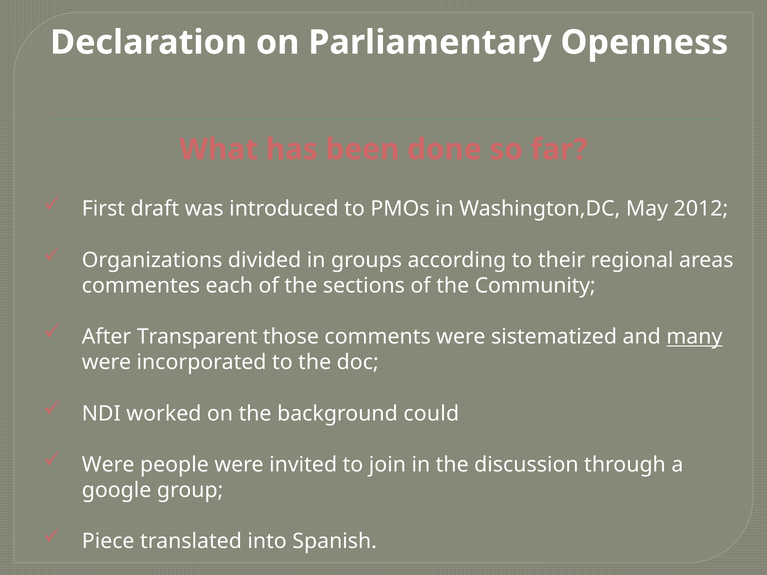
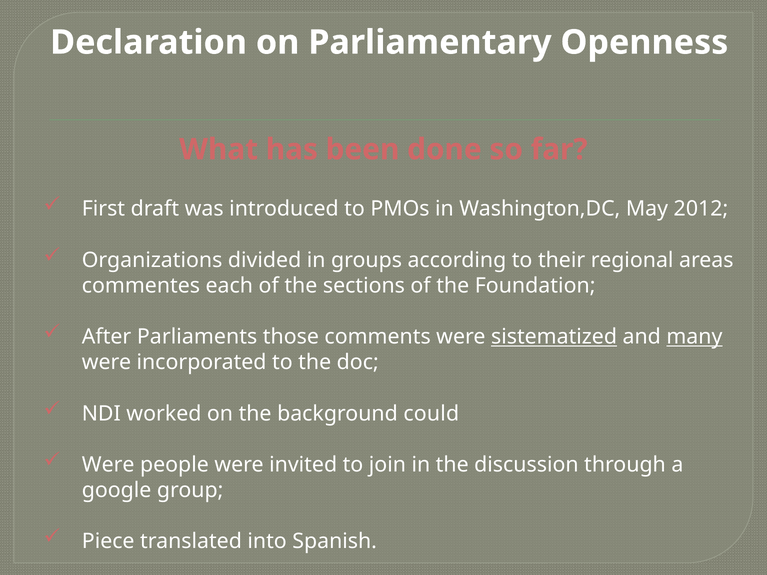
Community: Community -> Foundation (535, 286)
Transparent: Transparent -> Parliaments (197, 337)
sistematized underline: none -> present (554, 337)
